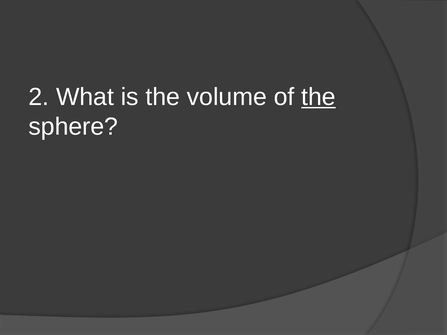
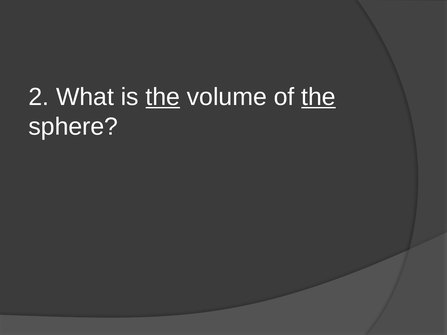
the underline: none -> present (163, 97)
